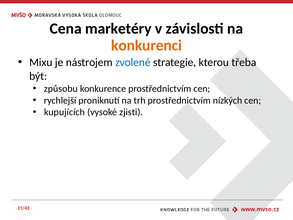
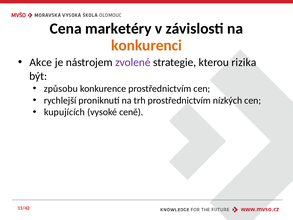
Mixu: Mixu -> Akce (41, 62)
zvolené colour: blue -> purple (133, 62)
třeba: třeba -> rizika (244, 62)
zjisti: zjisti -> ceně (131, 112)
